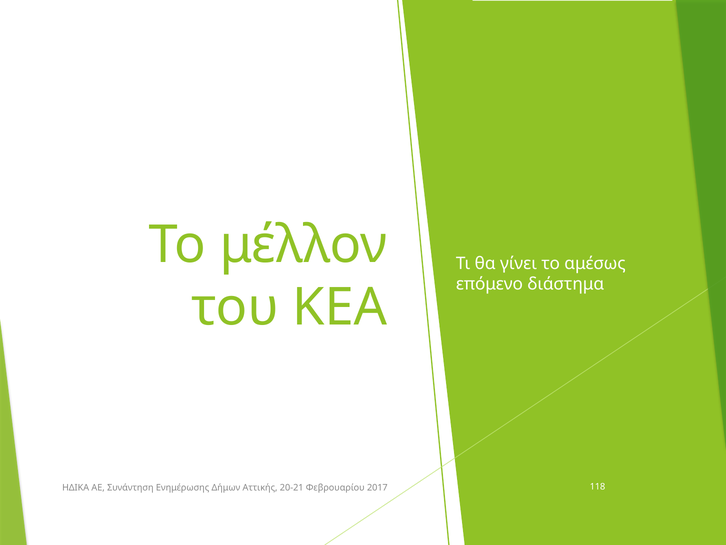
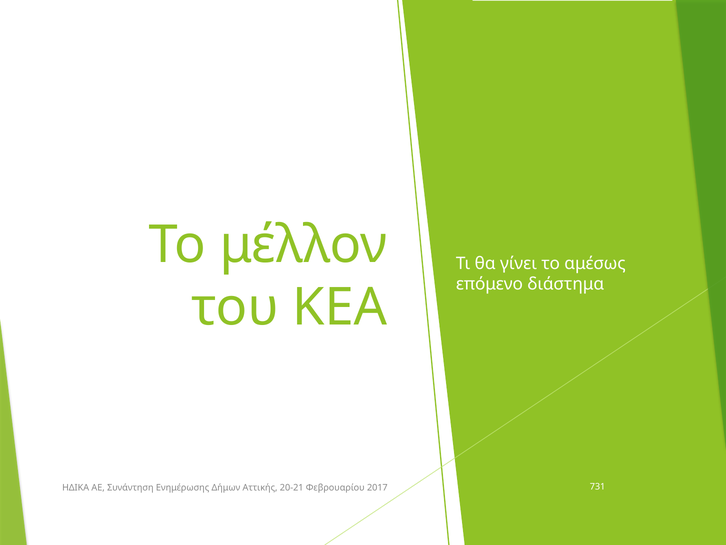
118: 118 -> 731 (598, 486)
